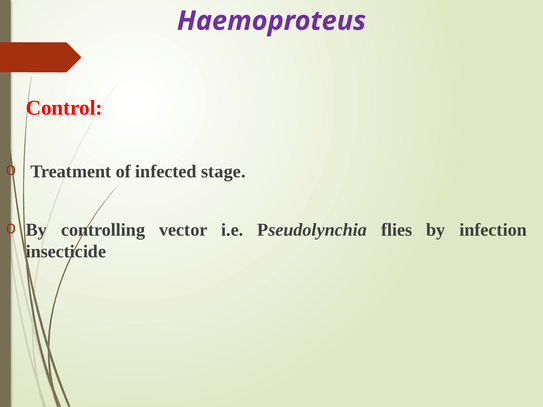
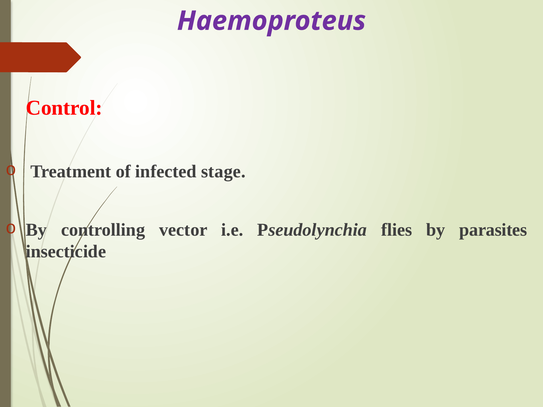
infection: infection -> parasites (493, 230)
